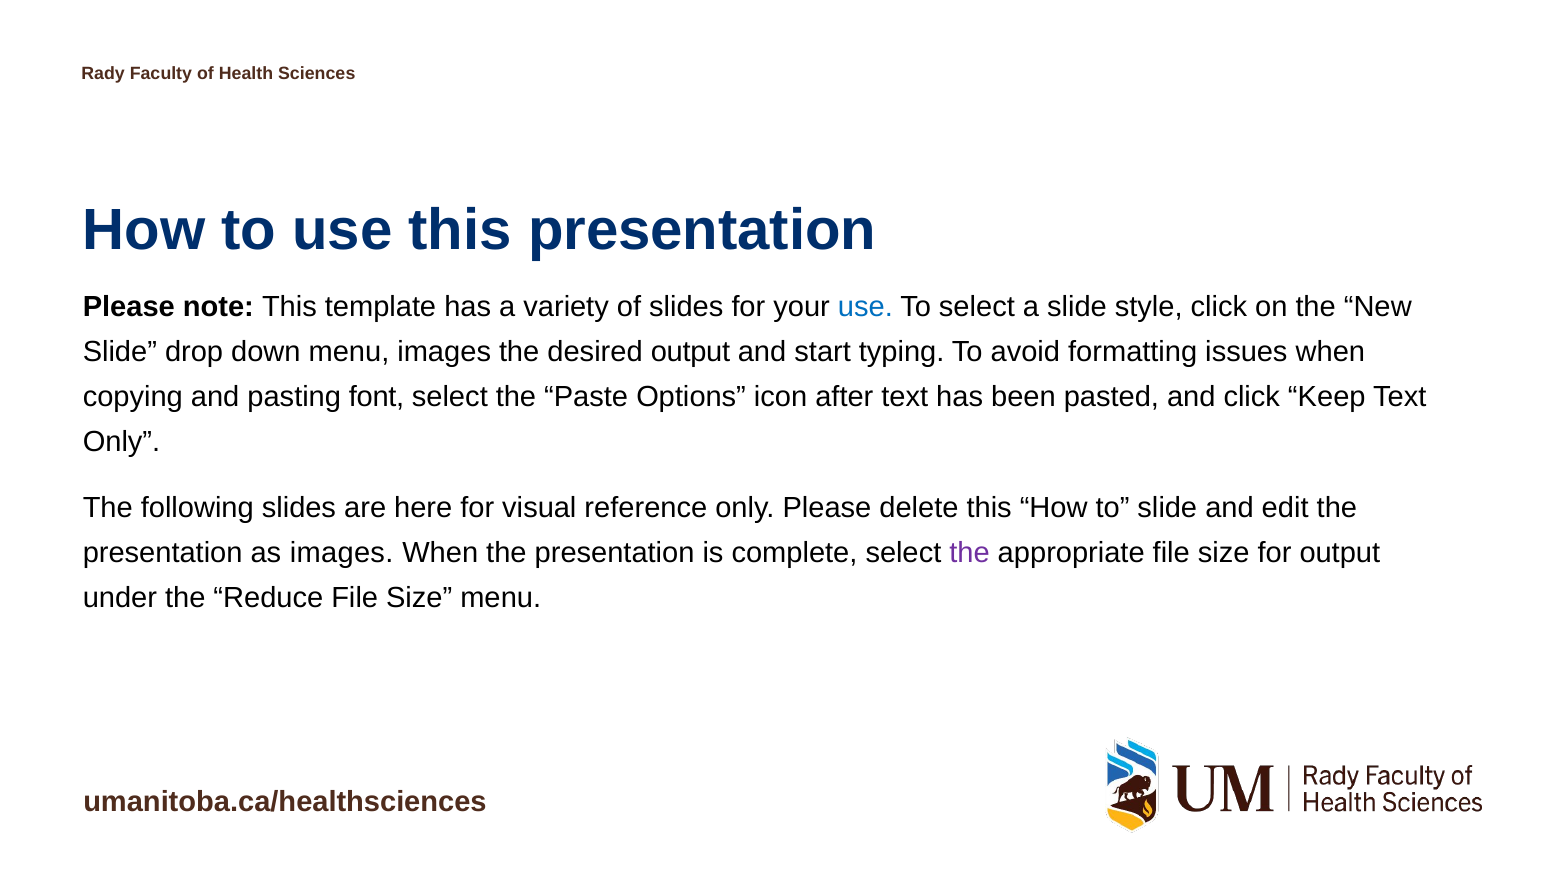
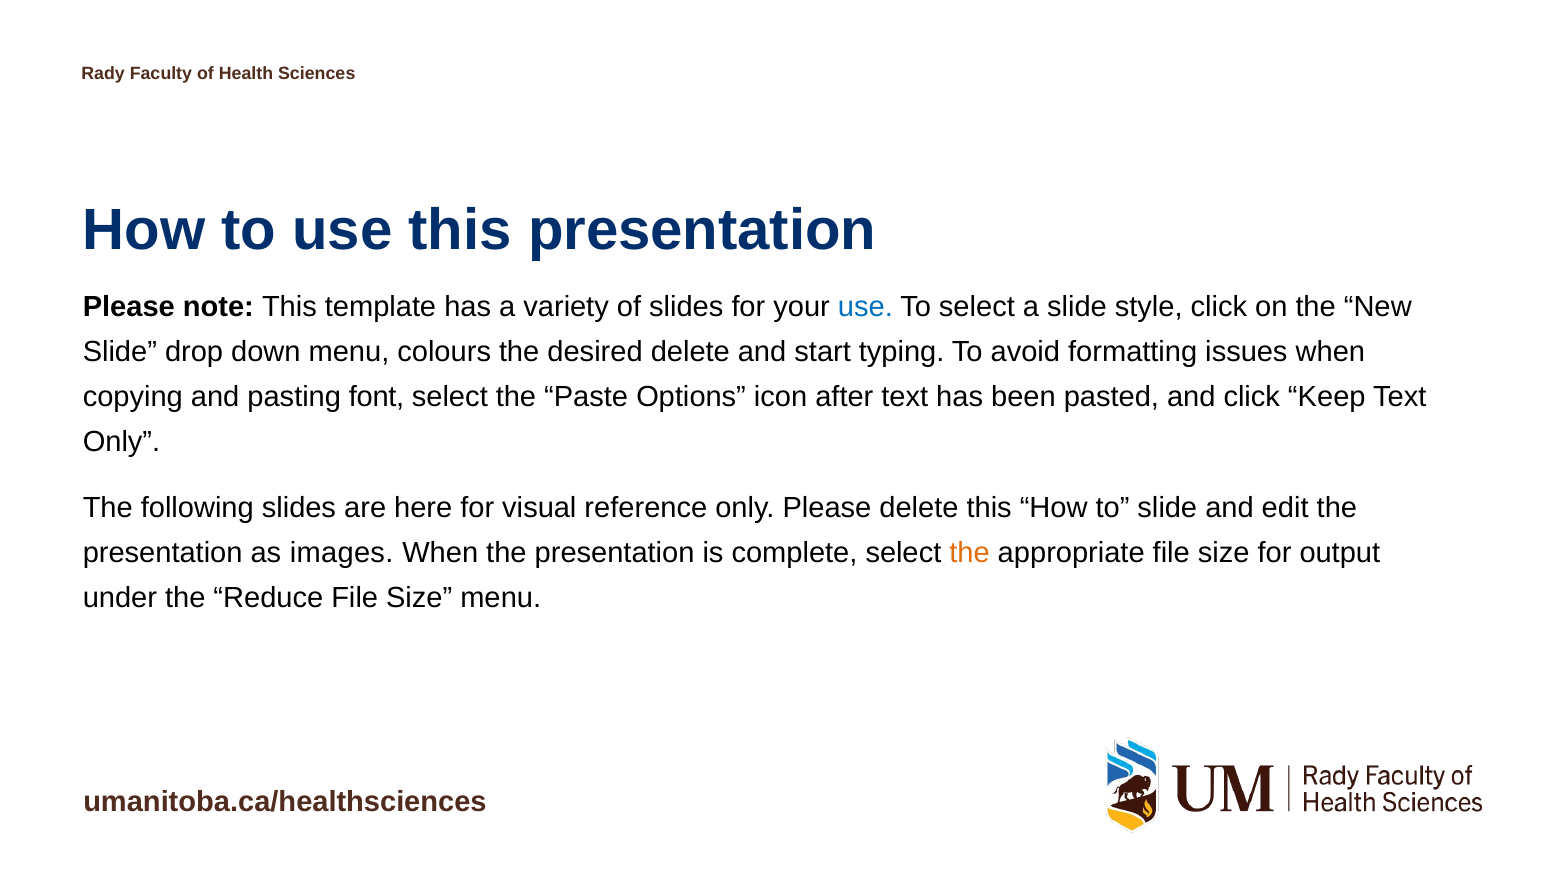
menu images: images -> colours (444, 352)
desired output: output -> delete (690, 352)
the colour: purple -> orange (970, 553)
